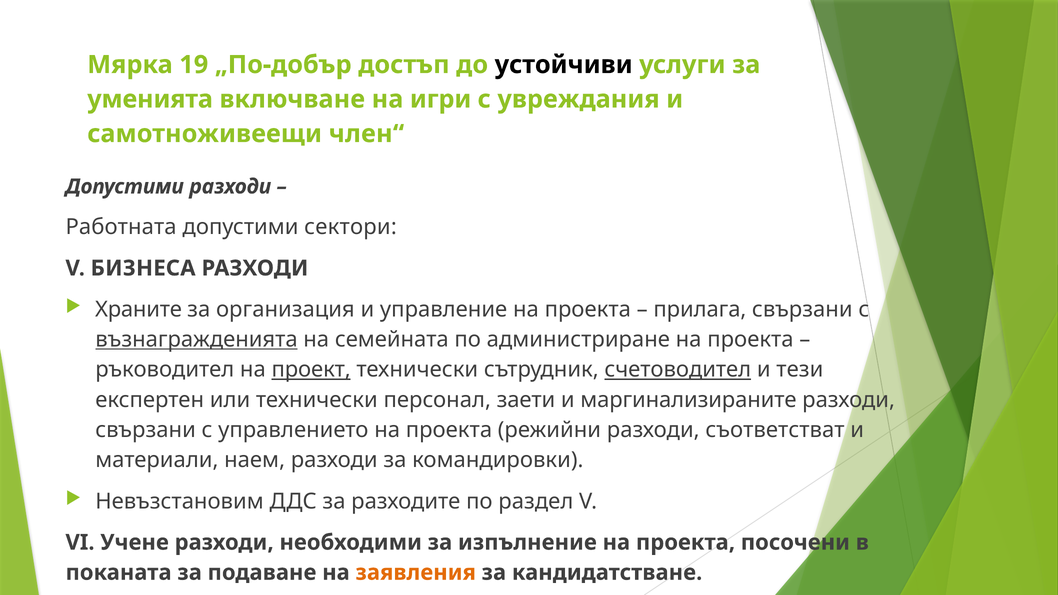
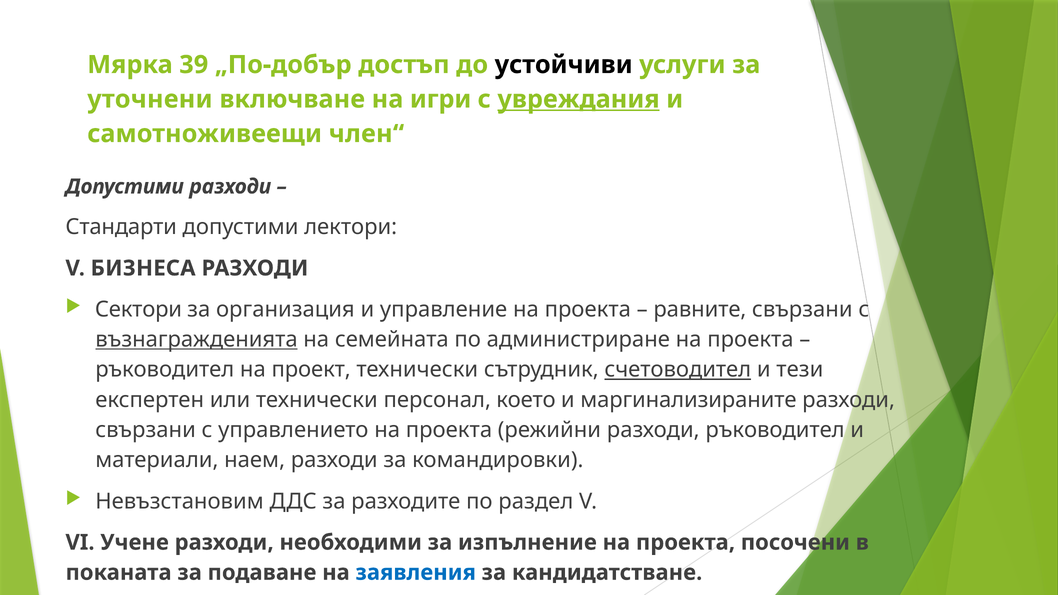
19: 19 -> 39 (194, 65)
уменията: уменията -> уточнени (150, 99)
увреждания underline: none -> present (579, 99)
Работната: Работната -> Стандарти (121, 227)
сектори: сектори -> лектори (351, 227)
Храните: Храните -> Сектори (138, 309)
прилага: прилага -> равните (700, 309)
проект underline: present -> none (311, 370)
заети: заети -> което (526, 400)
разходи съответстват: съответстват -> ръководител (775, 430)
заявления colour: orange -> blue (416, 573)
